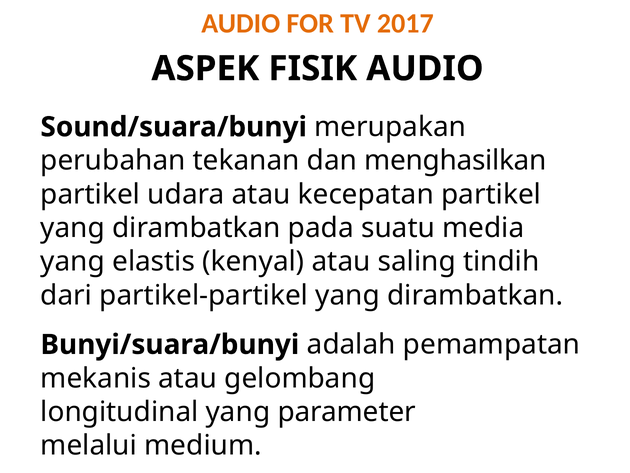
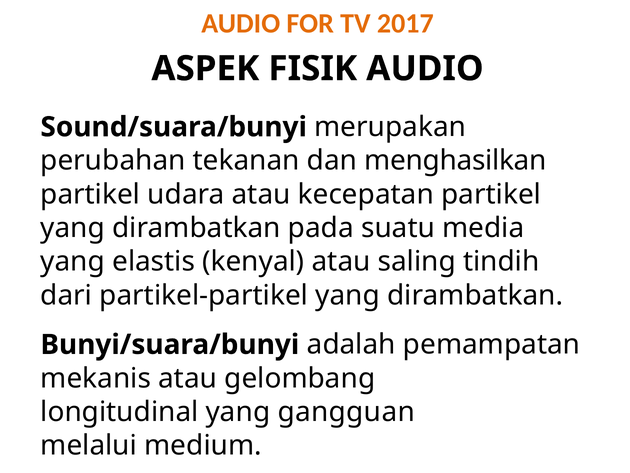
parameter: parameter -> gangguan (346, 412)
